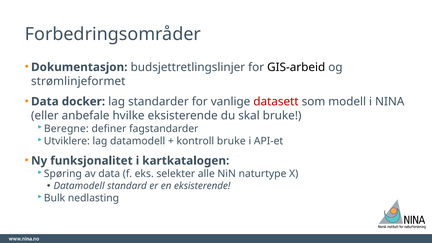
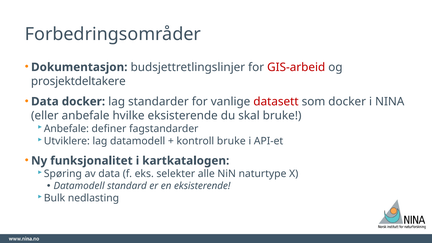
GIS-arbeid colour: black -> red (296, 67)
strømlinjeformet: strømlinjeformet -> prosjektdeltakere (78, 81)
som modell: modell -> docker (347, 102)
Beregne: Beregne -> Anbefale (66, 129)
